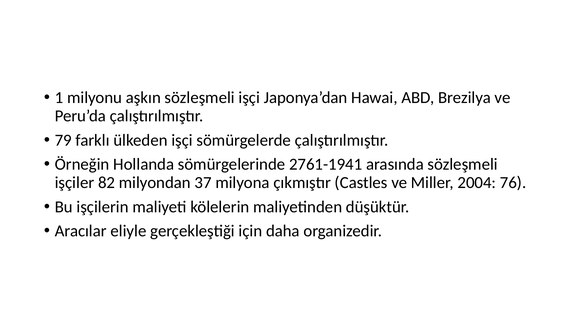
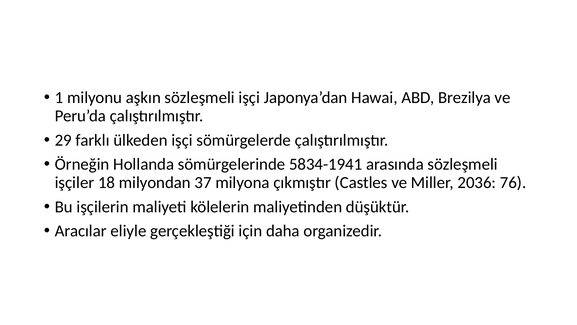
79: 79 -> 29 (63, 140)
2761-1941: 2761-1941 -> 5834-1941 (326, 164)
82: 82 -> 18 (107, 182)
2004: 2004 -> 2036 (477, 182)
